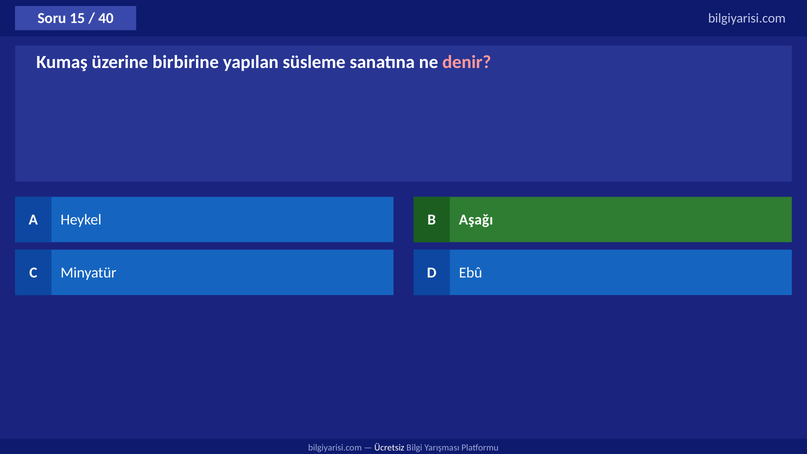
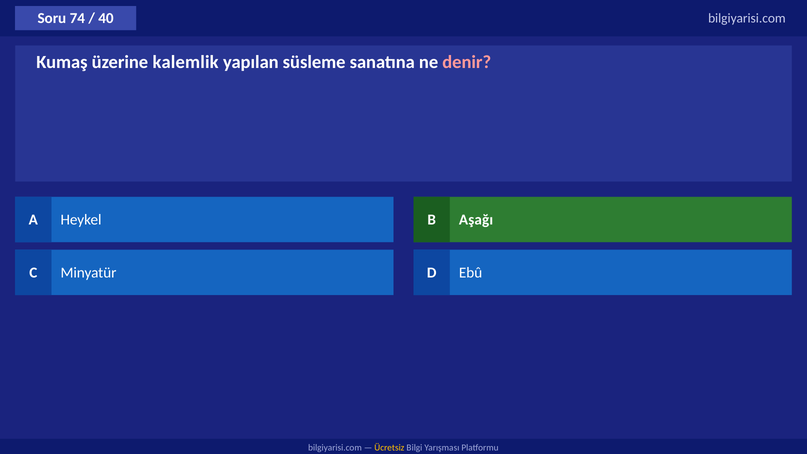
15: 15 -> 74 (77, 18)
birbirine: birbirine -> kalemlik (186, 62)
Ücretsiz colour: white -> yellow (389, 448)
